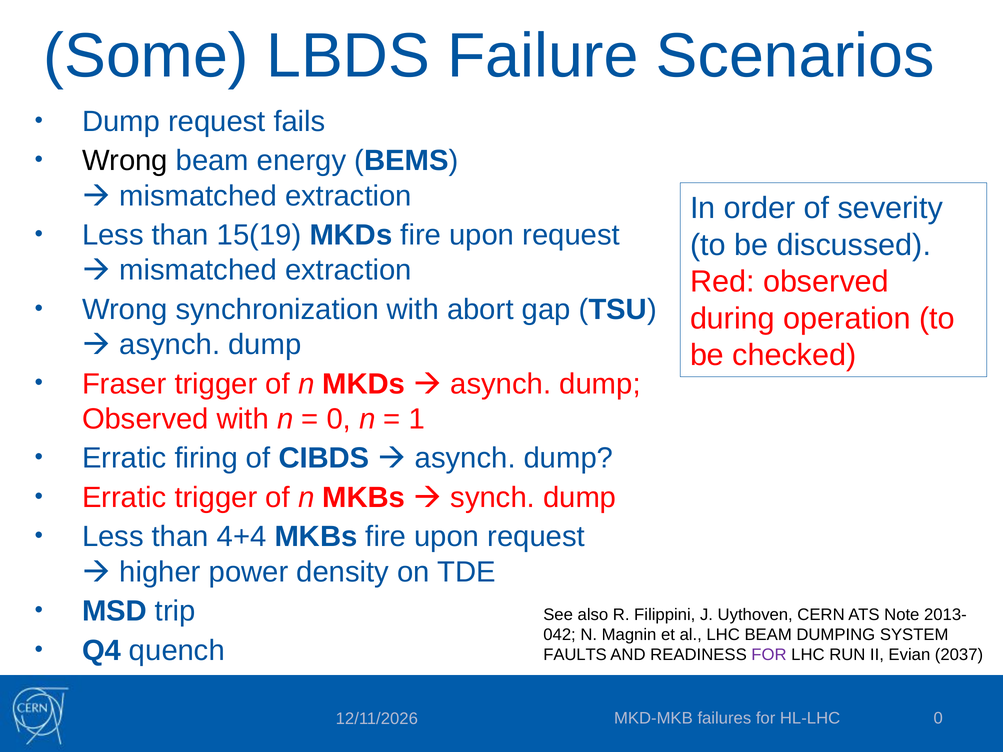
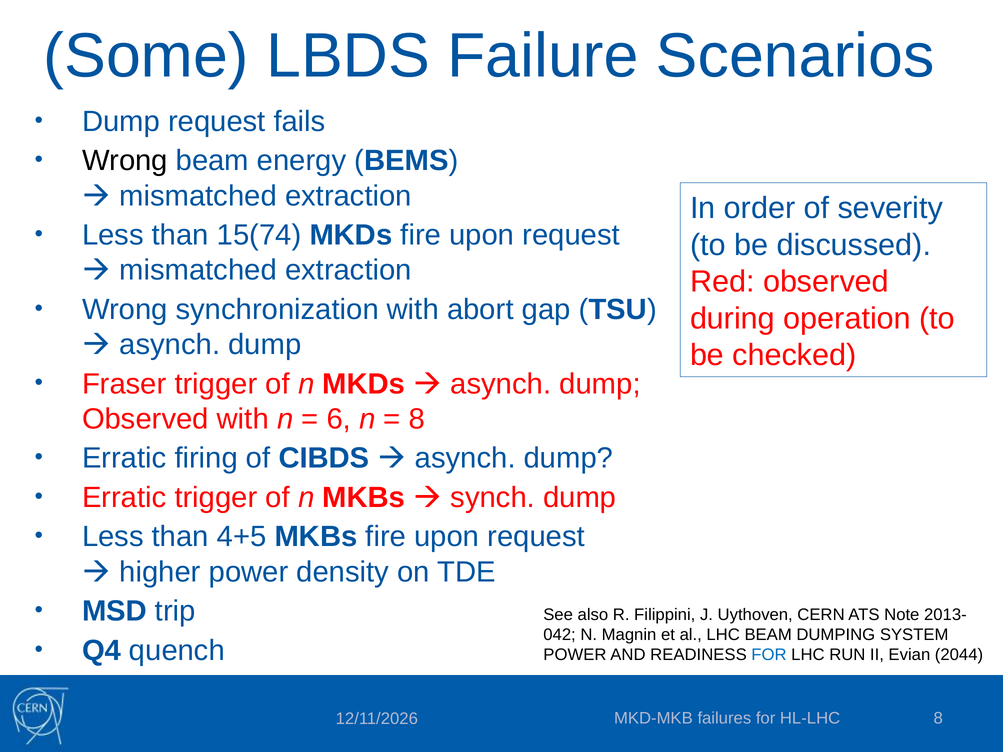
15(19: 15(19 -> 15(74 (259, 235)
0: 0 -> 6 (339, 419)
1: 1 -> 8 (417, 419)
4+4: 4+4 -> 4+5 (242, 537)
FAULTS: FAULTS -> POWER (575, 655)
FOR colour: purple -> blue (769, 655)
2037: 2037 -> 2044 (959, 655)
HL-LHC 0: 0 -> 8 (938, 718)
